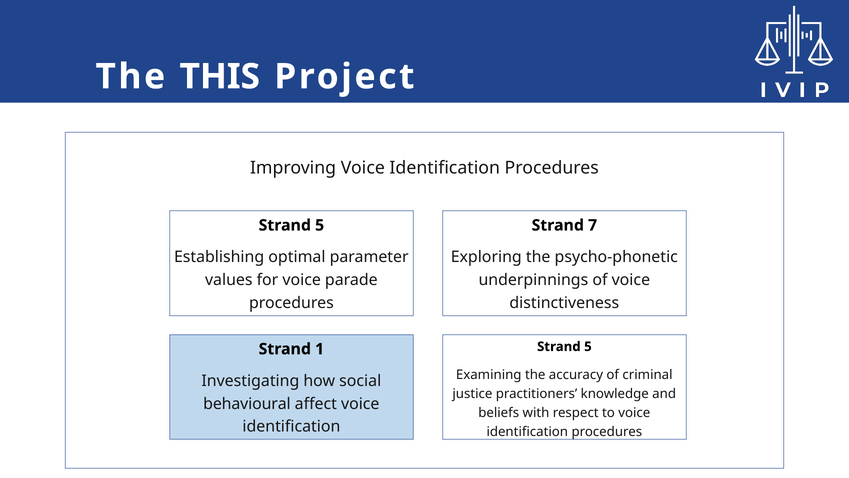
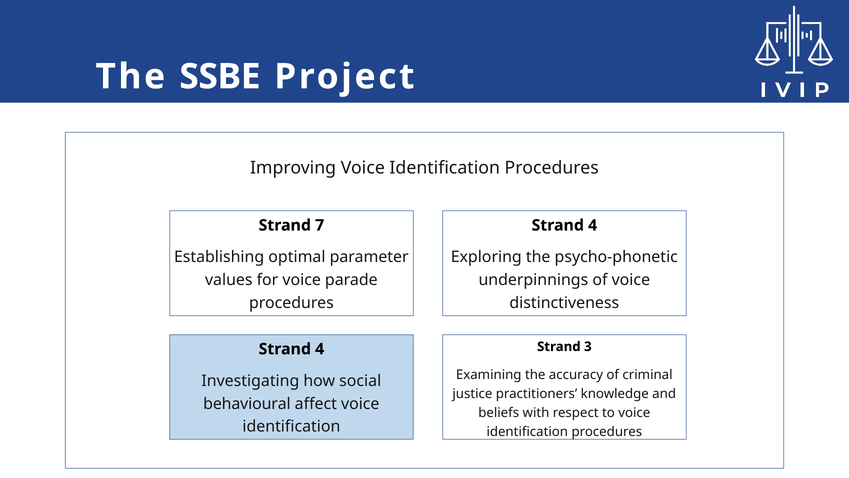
THIS: THIS -> SSBE (220, 77)
5: 5 -> 7 (320, 225)
7: 7 -> 4 (593, 225)
5: 5 -> 3 (588, 346)
1: 1 -> 4 (320, 349)
